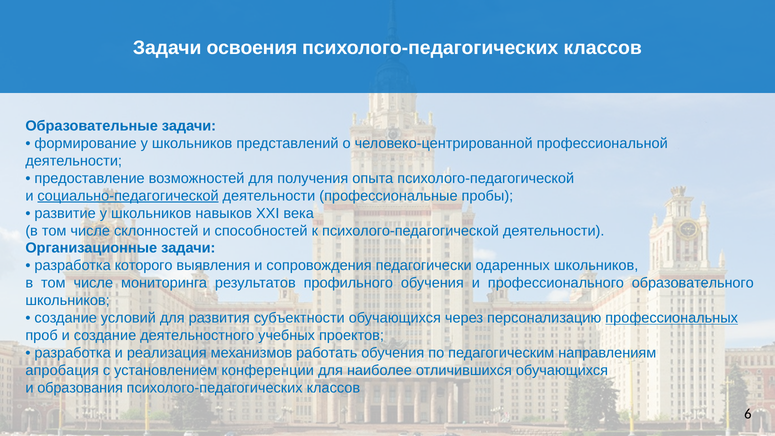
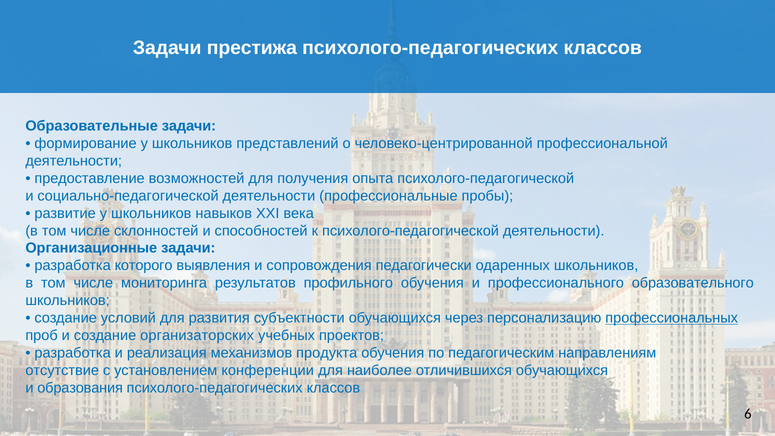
освоения: освоения -> престижа (252, 48)
социально-педагогической underline: present -> none (128, 196)
деятельностного: деятельностного -> организаторских (197, 335)
работать: работать -> продукта (327, 353)
апробация: апробация -> отсутствие (62, 370)
